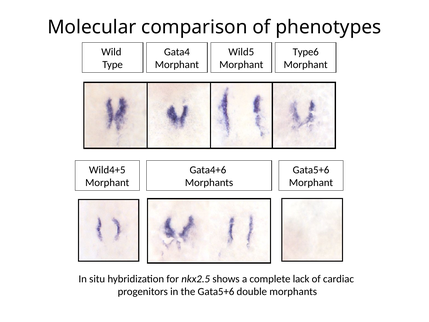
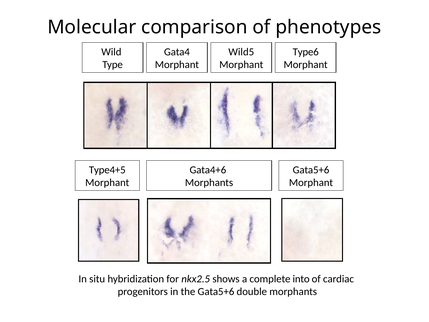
Wild4+5: Wild4+5 -> Type4+5 (107, 170)
lack: lack -> into (301, 279)
